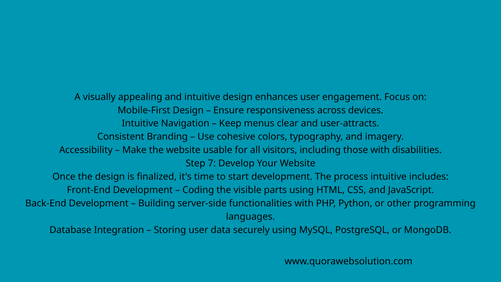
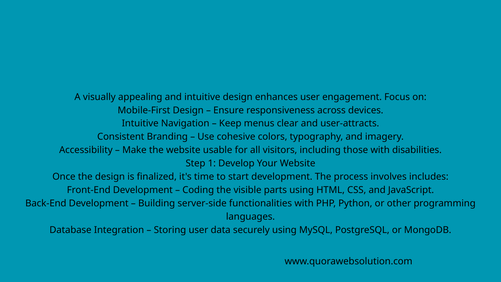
7: 7 -> 1 (212, 163)
process intuitive: intuitive -> involves (389, 177)
